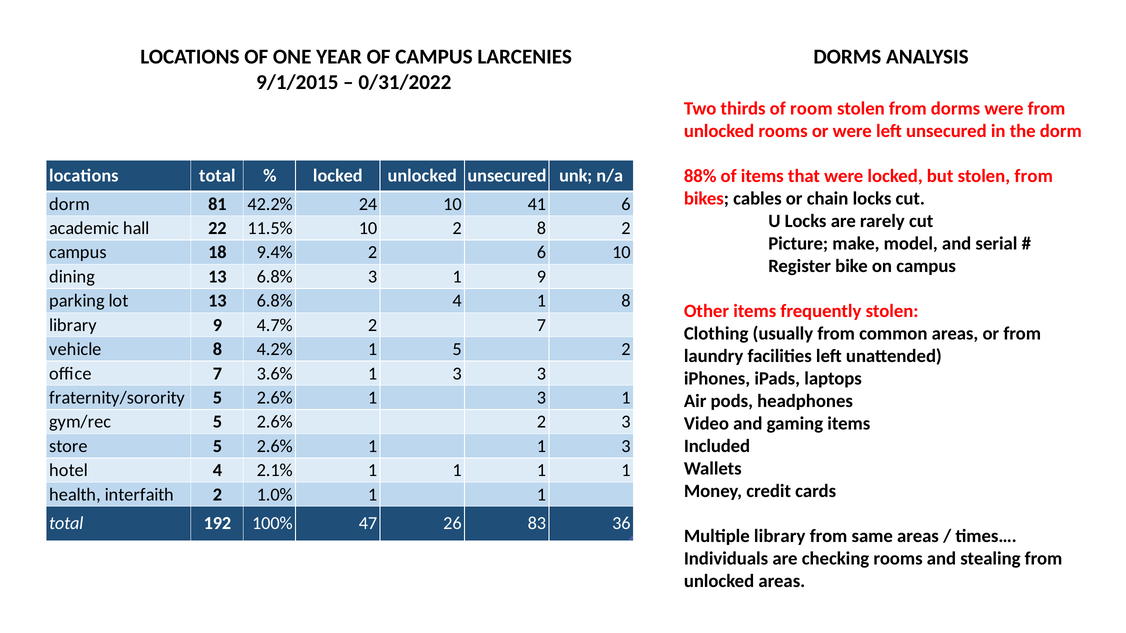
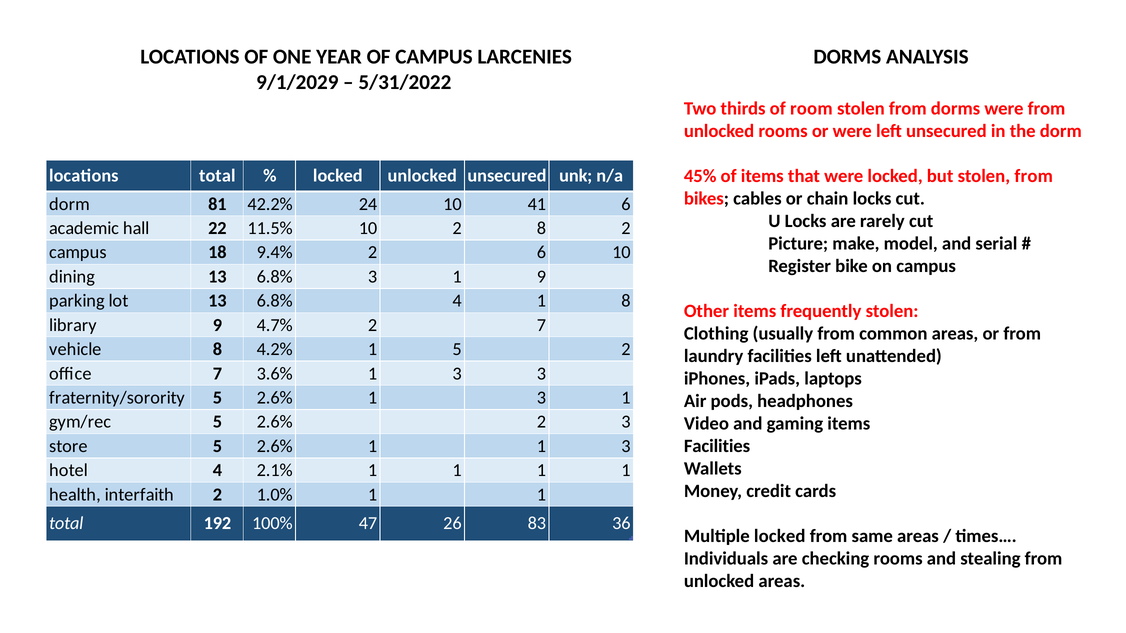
9/1/2015: 9/1/2015 -> 9/1/2029 (297, 82)
0/31/2022: 0/31/2022 -> 5/31/2022 (405, 82)
88%: 88% -> 45% (700, 176)
Included: Included -> Facilities (717, 446)
Multiple library: library -> locked (780, 536)
